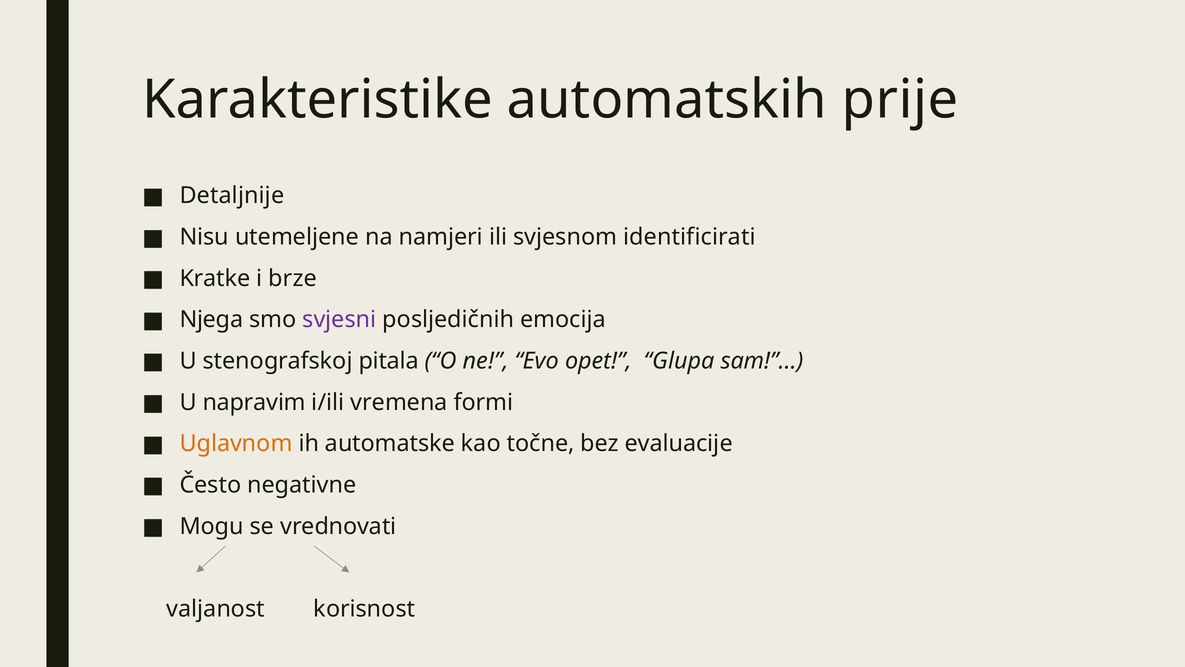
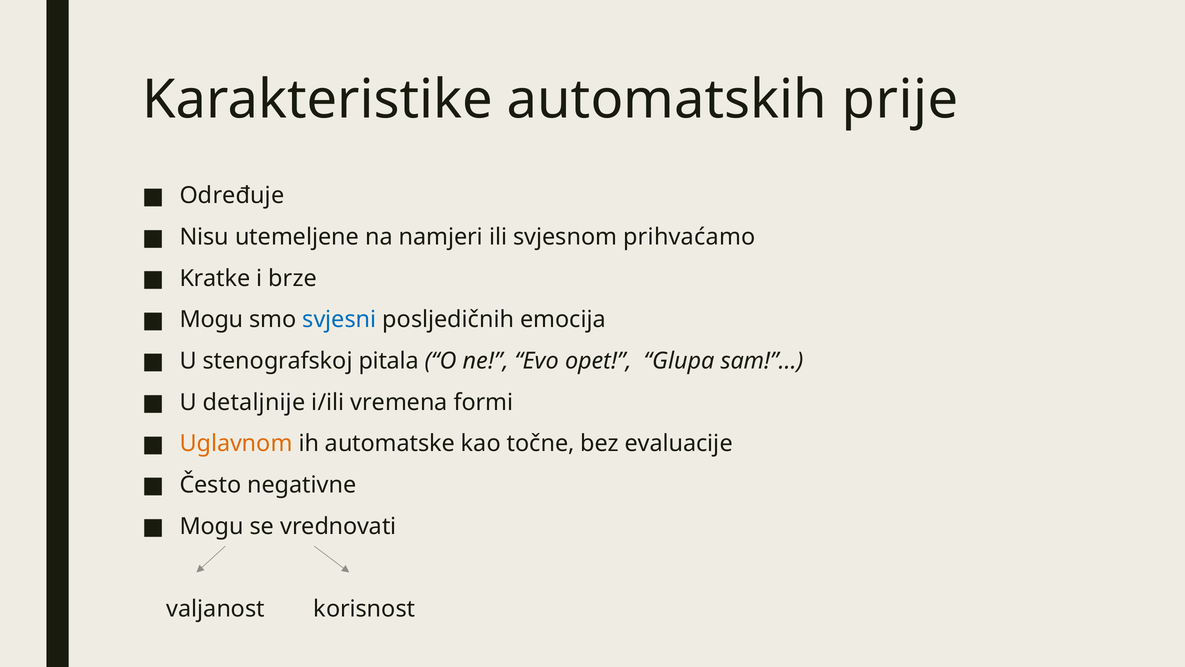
Detaljnije: Detaljnije -> Određuje (232, 196)
identificirati: identificirati -> prihvaćamo (689, 237)
Njega: Njega -> Mogu (211, 319)
svjesni colour: purple -> blue (339, 319)
napravim: napravim -> detaljnije (254, 402)
